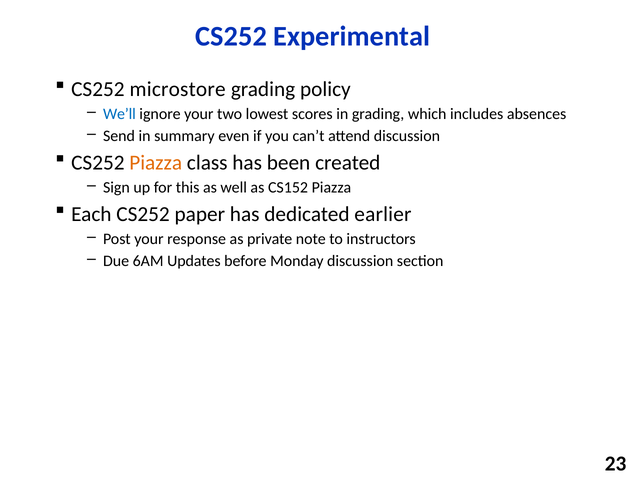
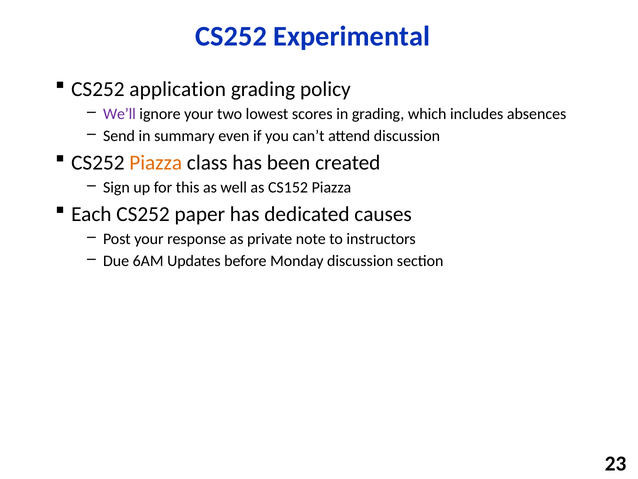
microstore: microstore -> application (178, 89)
We’ll colour: blue -> purple (119, 114)
earlier: earlier -> causes (383, 214)
